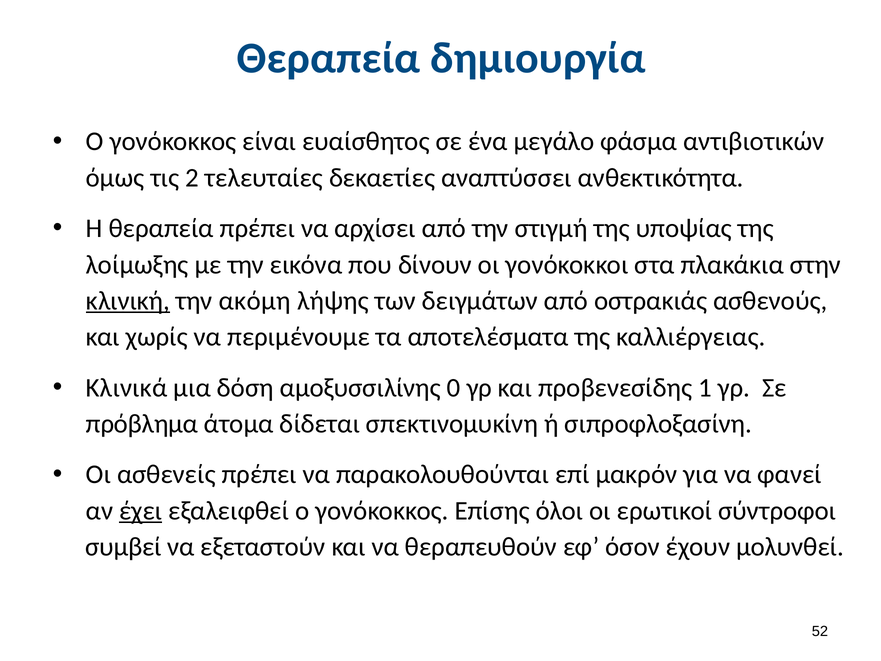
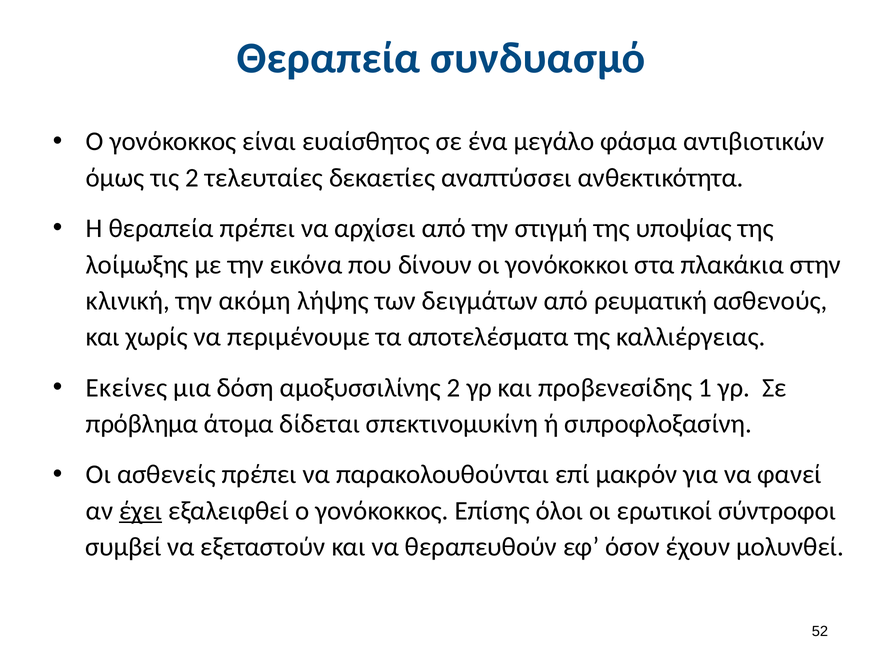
δημιουργία: δημιουργία -> συνδυασμό (538, 58)
κλινική underline: present -> none (128, 301)
οστρακιάς: οστρακιάς -> ρευματική (651, 301)
Κλινικά: Κλινικά -> Εκείνες (127, 388)
αμοξυσσιλίνης 0: 0 -> 2 (454, 388)
